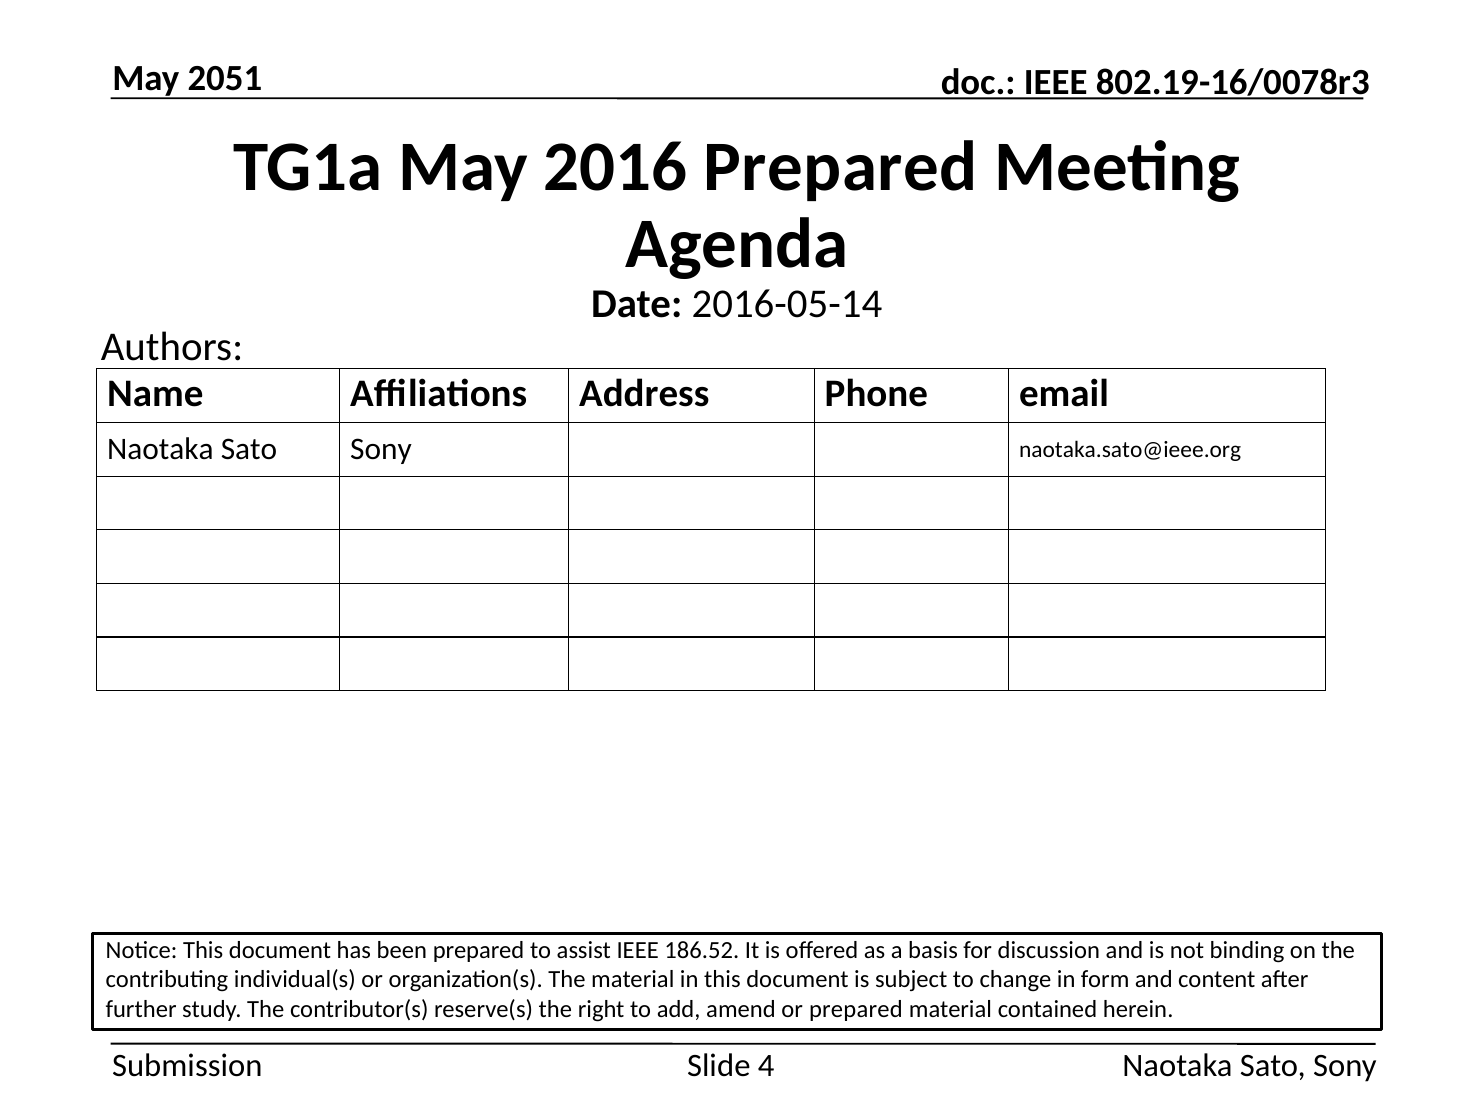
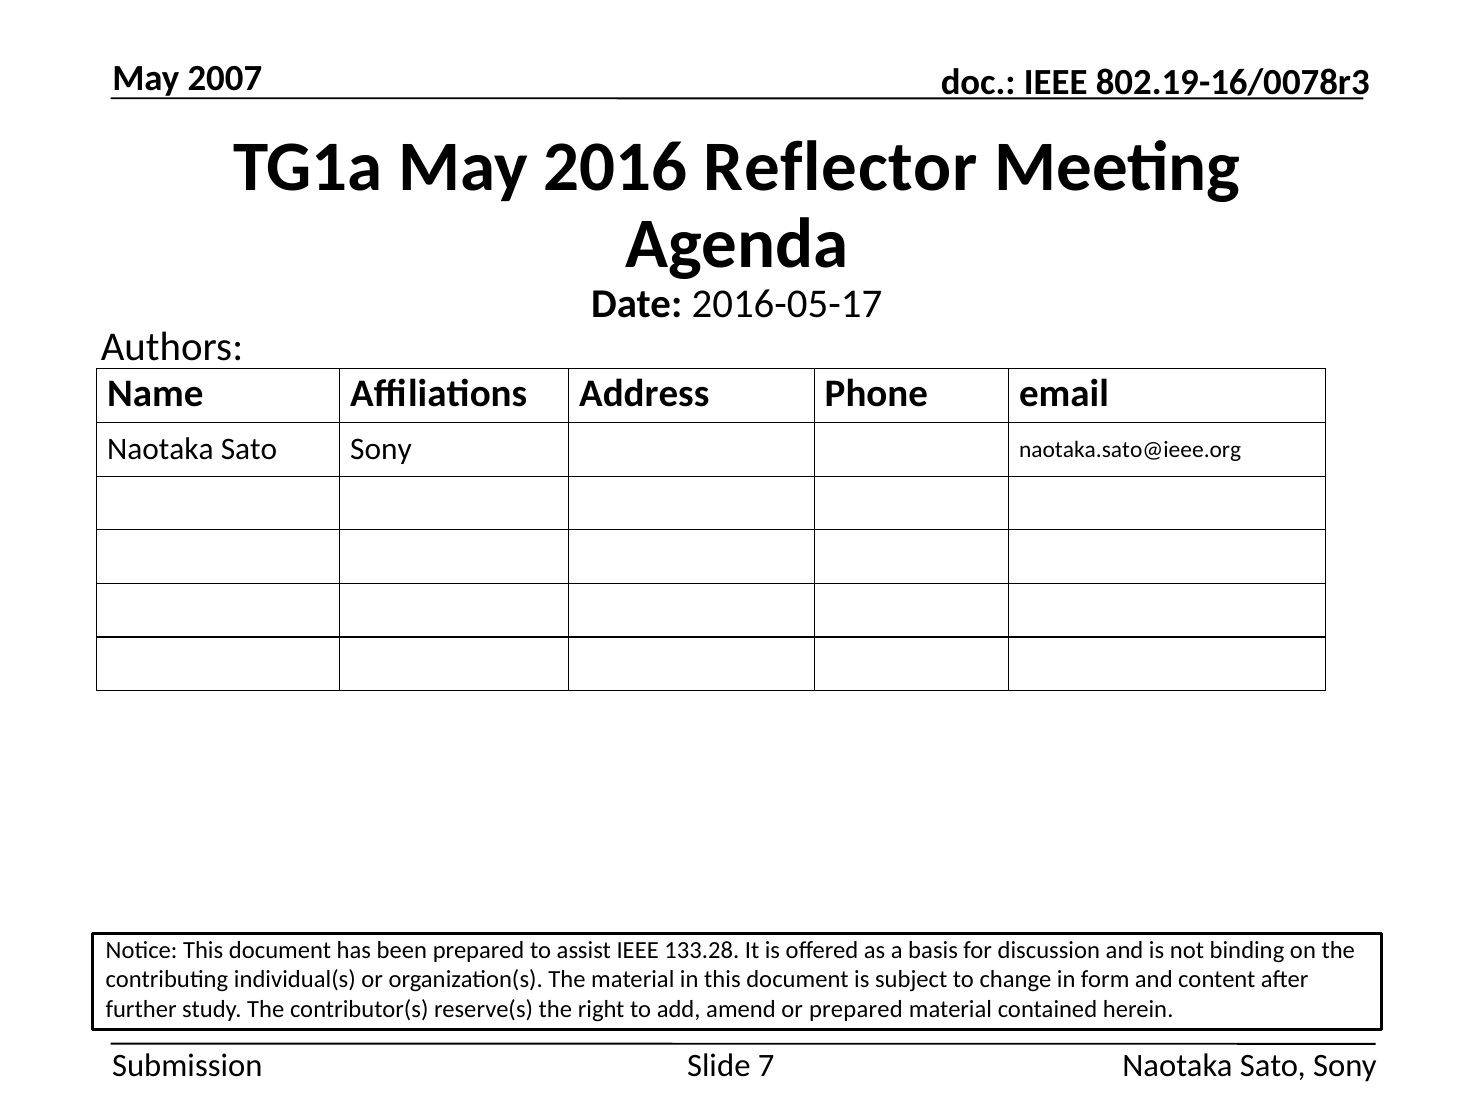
2051: 2051 -> 2007 (225, 78)
2016 Prepared: Prepared -> Reflector (841, 167)
2016-05-14: 2016-05-14 -> 2016-05-17 (787, 304)
186.52: 186.52 -> 133.28 (702, 951)
4: 4 -> 7 (766, 1066)
